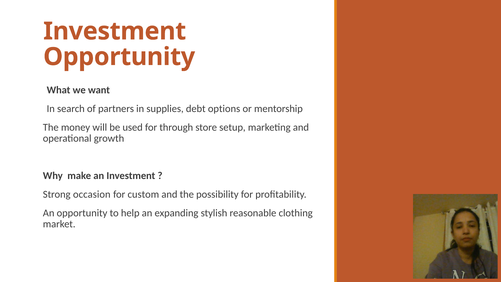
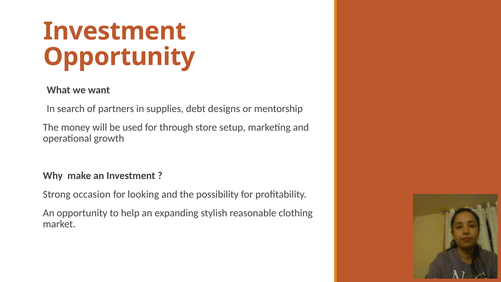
options: options -> designs (224, 109)
custom: custom -> looking (143, 194)
